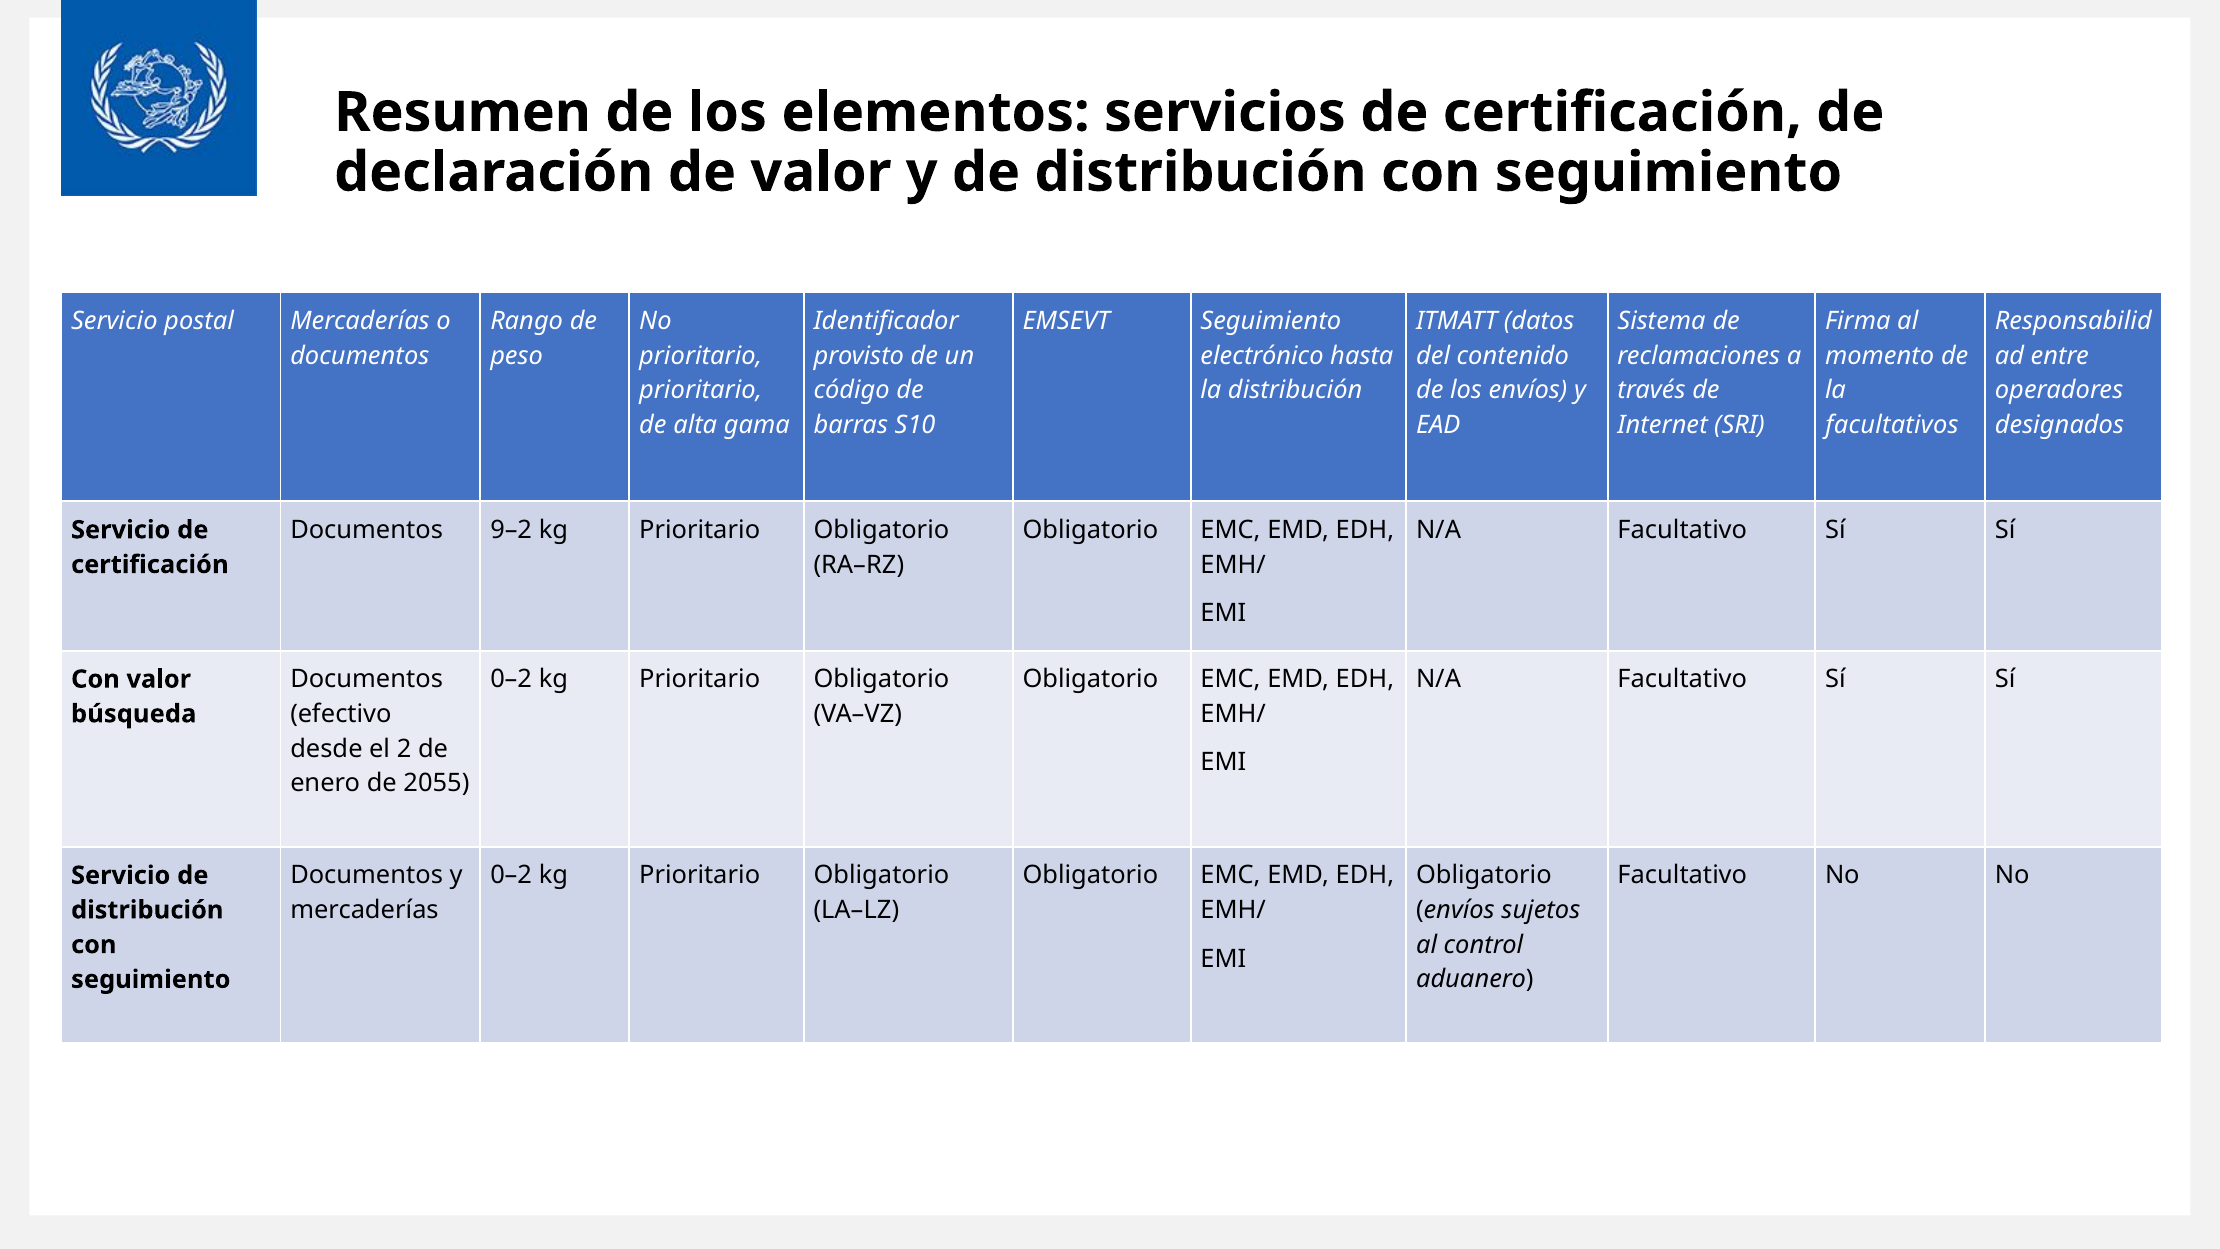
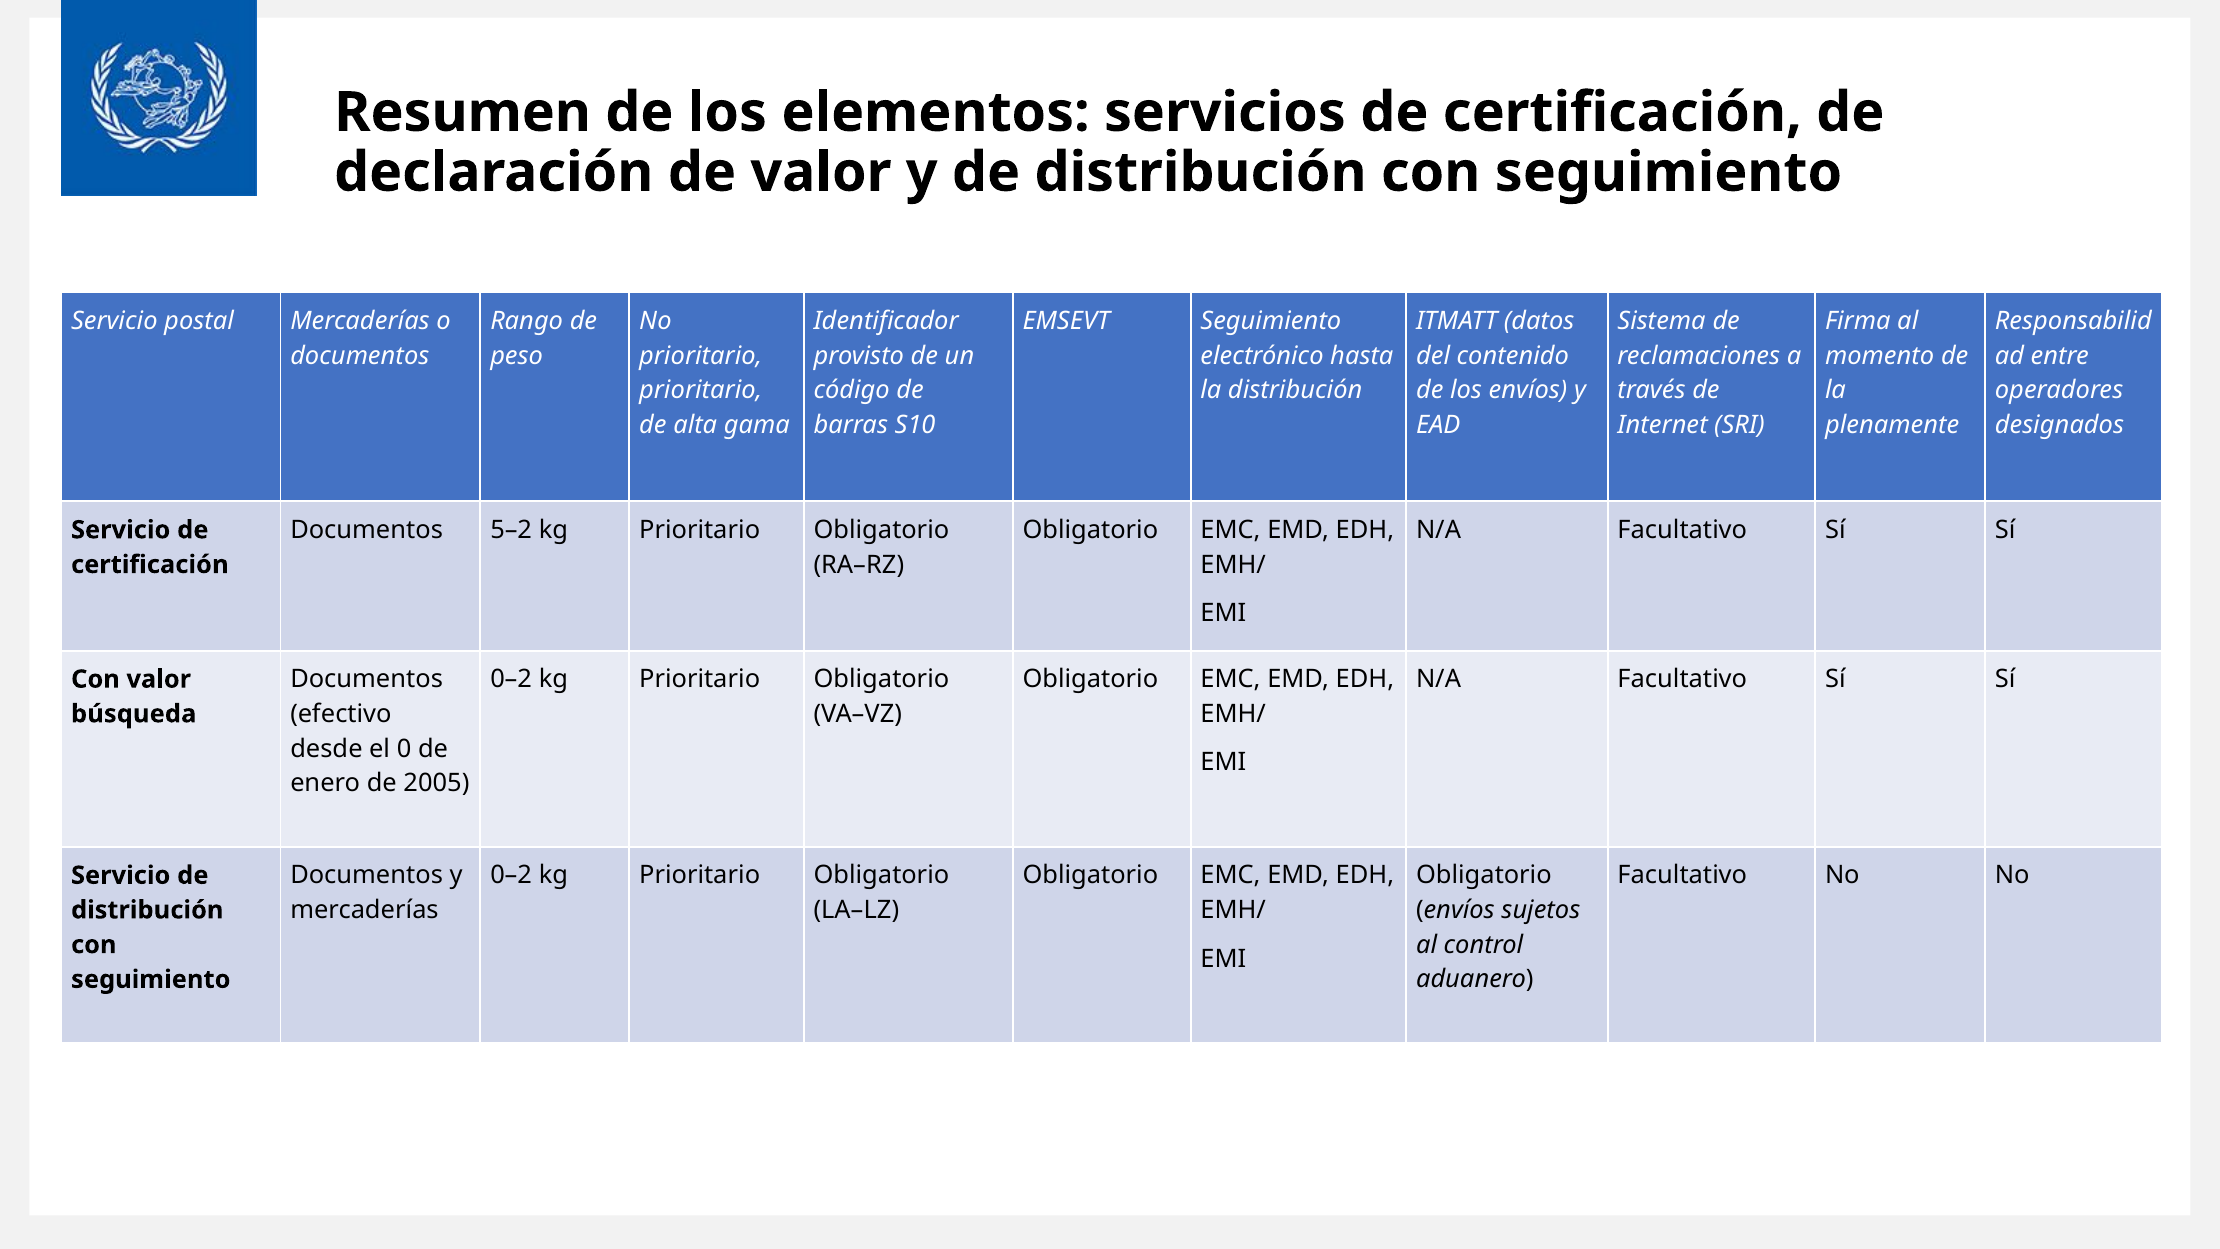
facultativos: facultativos -> plenamente (1892, 425)
9–2: 9–2 -> 5–2 (511, 530)
2: 2 -> 0 (404, 748)
2055: 2055 -> 2005 (436, 783)
